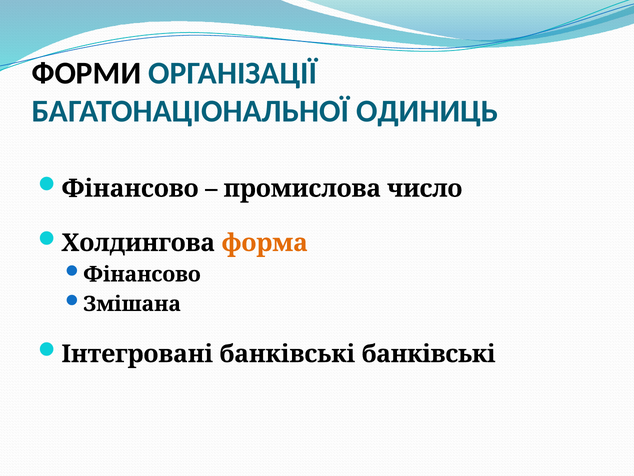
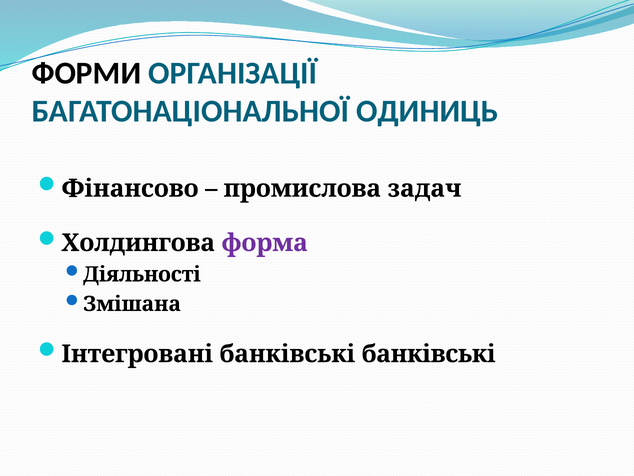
число: число -> задач (425, 188)
форма colour: orange -> purple (265, 243)
Фінансово: Фінансово -> Діяльності (142, 274)
